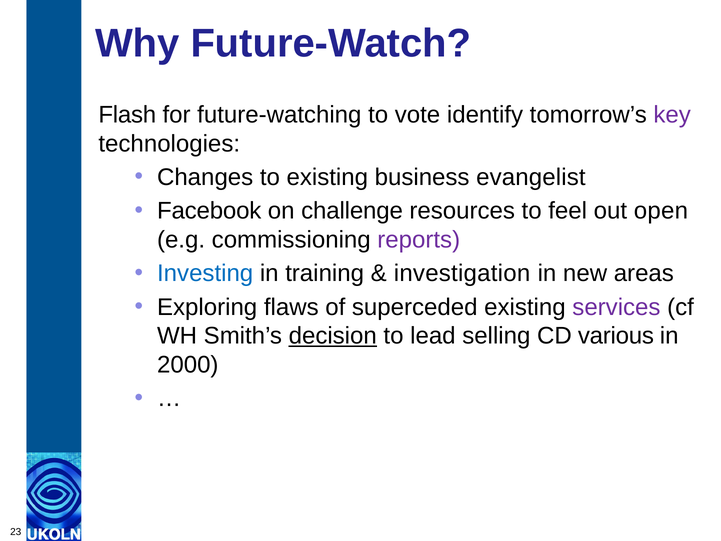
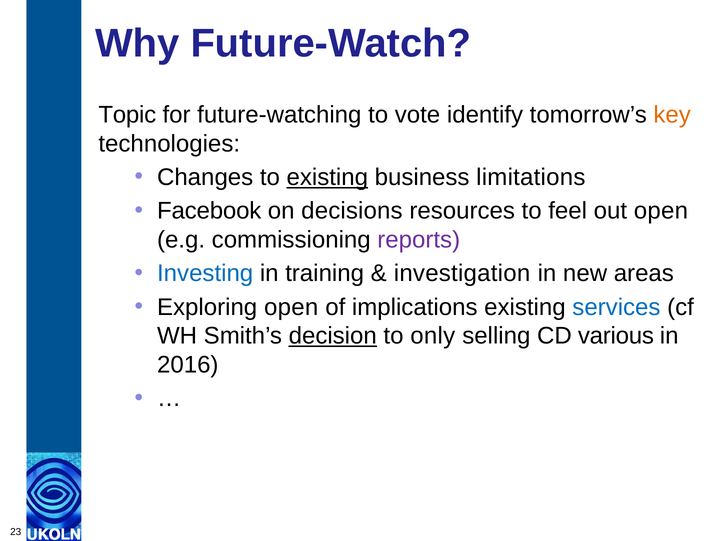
Flash: Flash -> Topic (127, 115)
key colour: purple -> orange (672, 115)
existing underline: none -> present (327, 177)
evangelist: evangelist -> limitations (531, 177)
challenge: challenge -> decisions (352, 211)
Exploring flaws: flaws -> open (291, 307)
superceded: superceded -> implications (415, 307)
services colour: purple -> blue (616, 307)
lead: lead -> only (433, 336)
2000: 2000 -> 2016 (188, 365)
